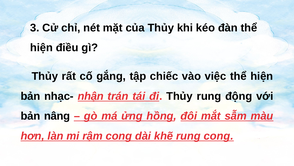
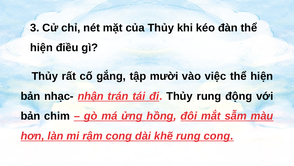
chiếc: chiếc -> mười (164, 76)
nâng: nâng -> chim (57, 116)
